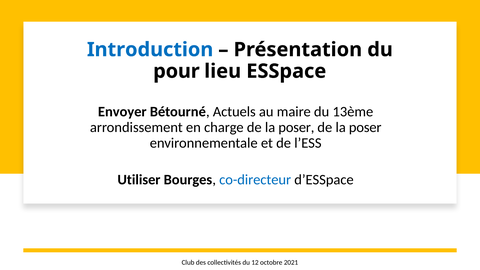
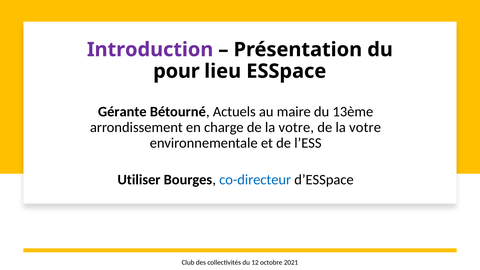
Introduction colour: blue -> purple (150, 50)
Envoyer: Envoyer -> Gérante (122, 112)
charge de la poser: poser -> votre (296, 128)
poser: poser -> votre (365, 128)
